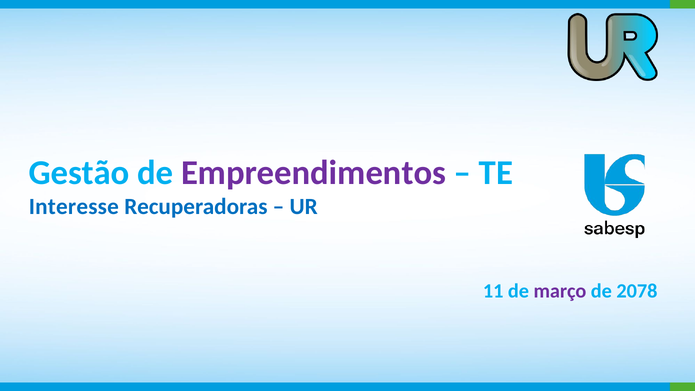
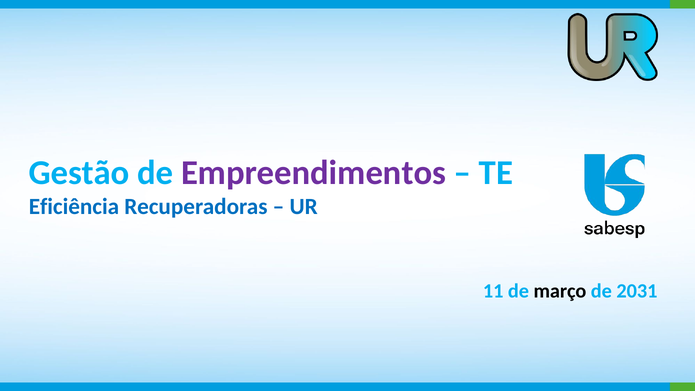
Interesse: Interesse -> Eficiência (74, 207)
março colour: purple -> black (560, 291)
2078: 2078 -> 2031 (637, 291)
